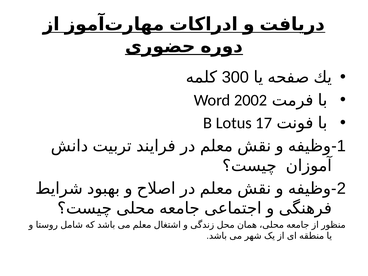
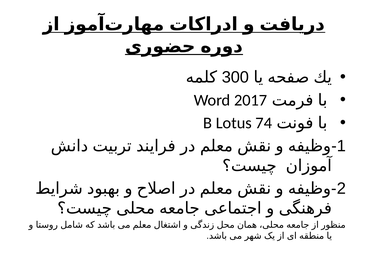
2002: 2002 -> 2017 (251, 100)
17: 17 -> 74 (264, 123)
